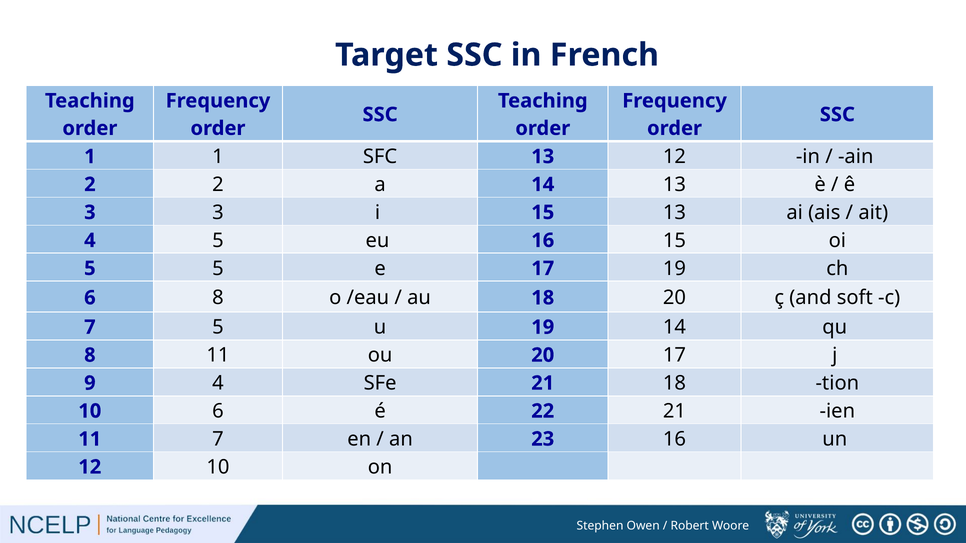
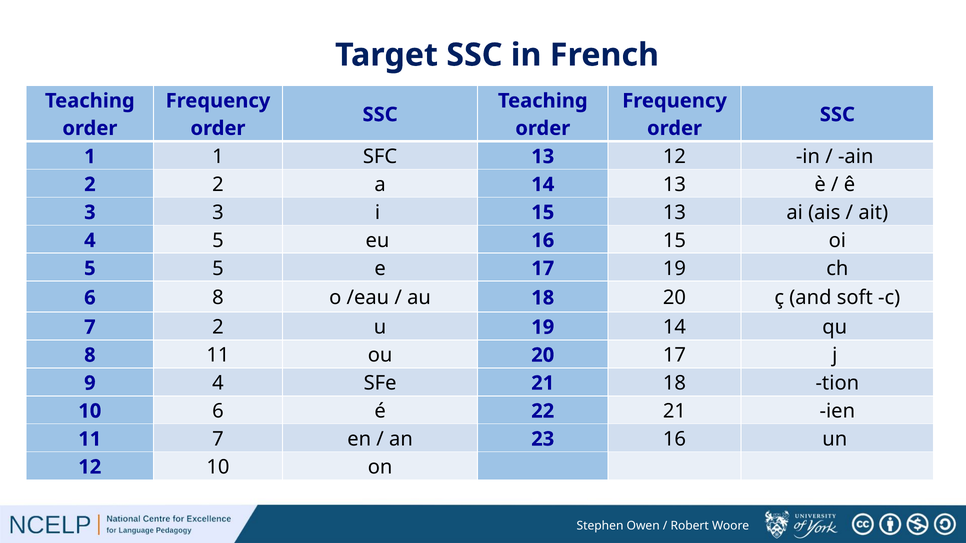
5: 5 -> 2 (218, 327)
